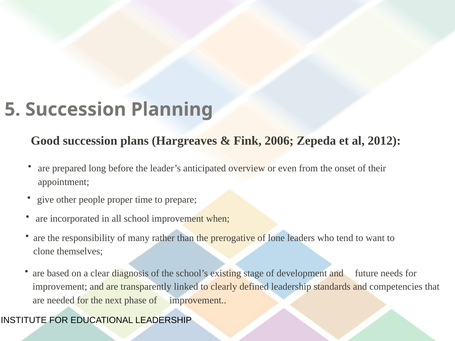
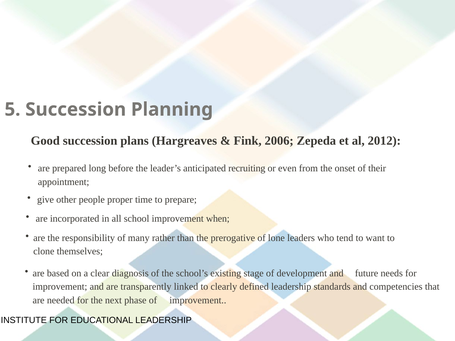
overview: overview -> recruiting (247, 168)
